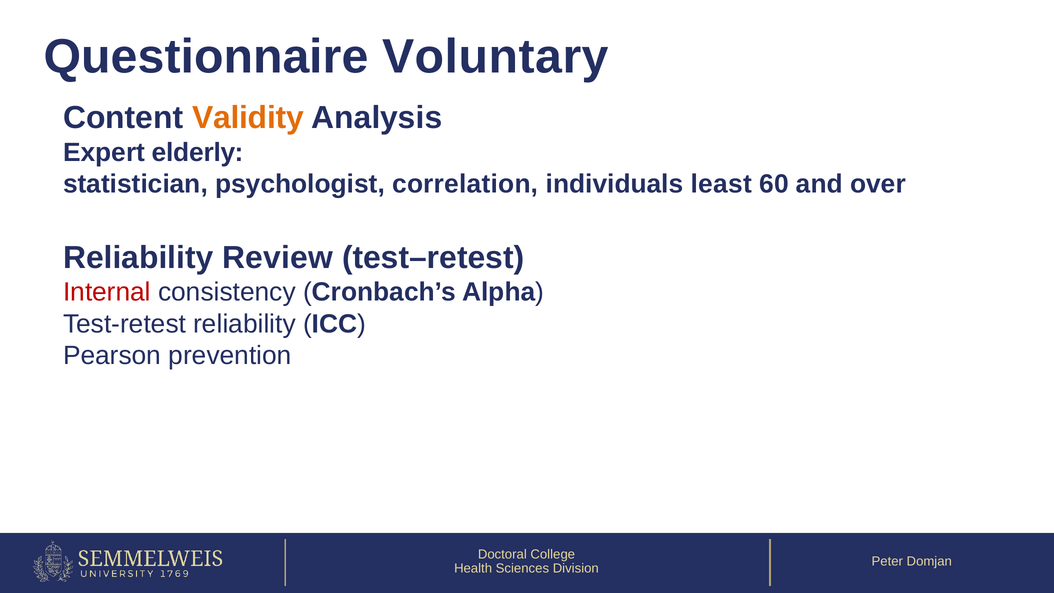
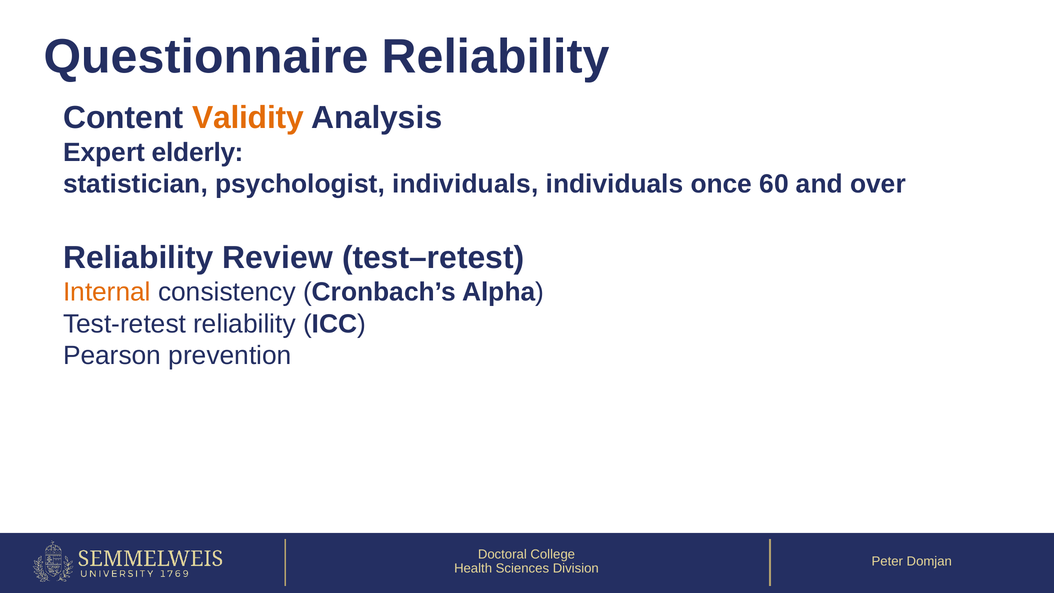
Questionnaire Voluntary: Voluntary -> Reliability (496, 57)
psychologist correlation: correlation -> individuals (465, 184)
least: least -> once (721, 184)
Internal colour: red -> orange (107, 292)
